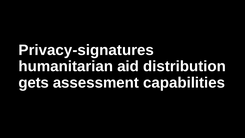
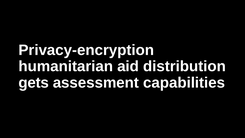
Privacy-signatures: Privacy-signatures -> Privacy-encryption (86, 50)
